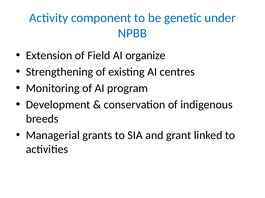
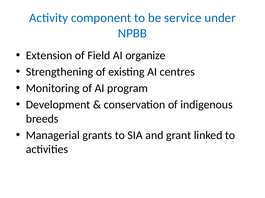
genetic: genetic -> service (183, 18)
